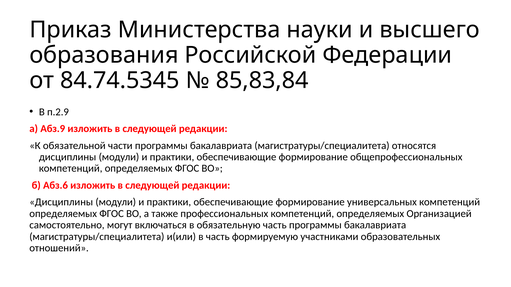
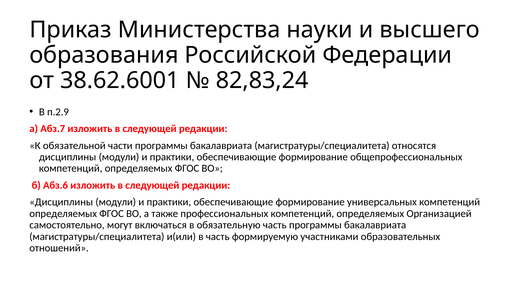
84.74.5345: 84.74.5345 -> 38.62.6001 (120, 80)
85,83,84: 85,83,84 -> 82,83,24 (262, 80)
Абз.9: Абз.9 -> Абз.7 (53, 129)
